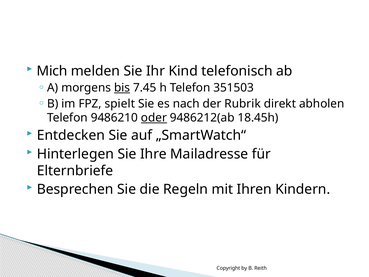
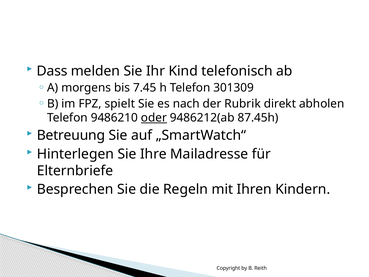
Mich: Mich -> Dass (52, 71)
bis underline: present -> none (122, 88)
351503: 351503 -> 301309 (234, 88)
18.45h: 18.45h -> 87.45h (258, 118)
Entdecken: Entdecken -> Betreuung (71, 135)
